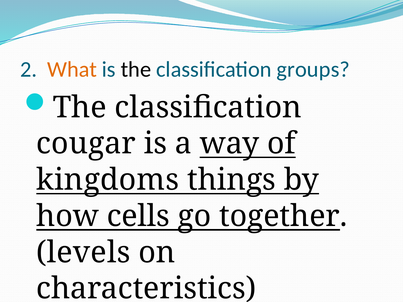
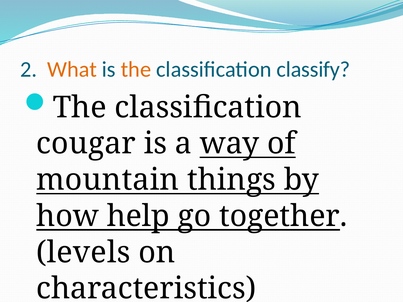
the colour: black -> orange (136, 70)
groups: groups -> classify (313, 70)
kingdoms: kingdoms -> mountain (108, 180)
cells: cells -> help (138, 216)
